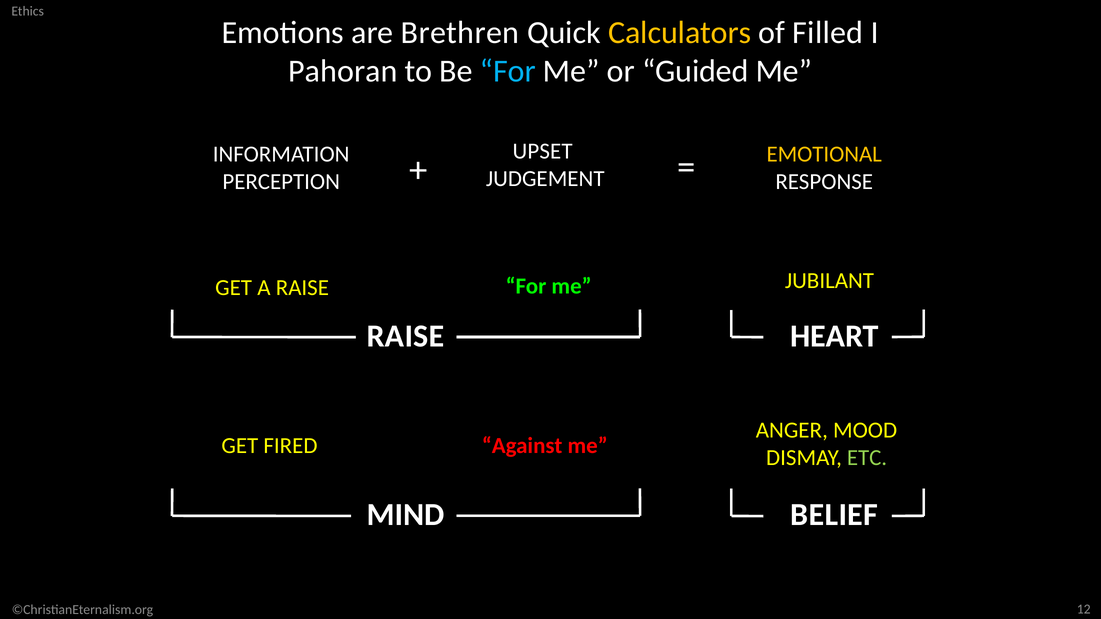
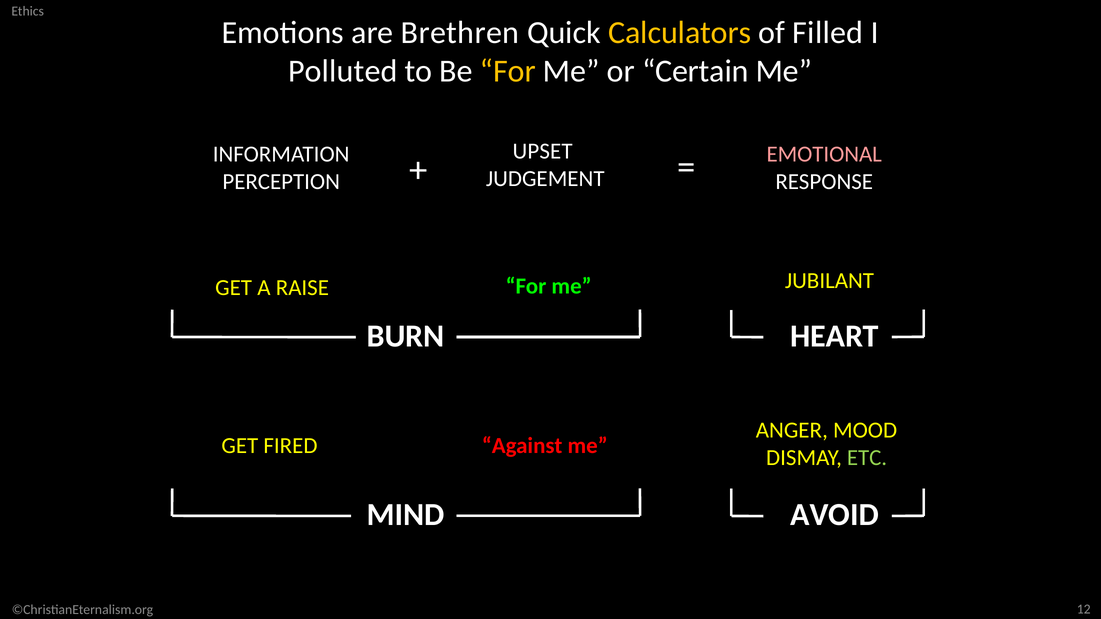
Pahoran: Pahoran -> Polluted (343, 71)
For colour: light blue -> yellow (508, 71)
Guided: Guided -> Certain (695, 71)
EMOTIONAL colour: yellow -> pink (824, 154)
RAISE: RAISE -> BURN (406, 336)
BELIEF: BELIEF -> AVOID (835, 515)
